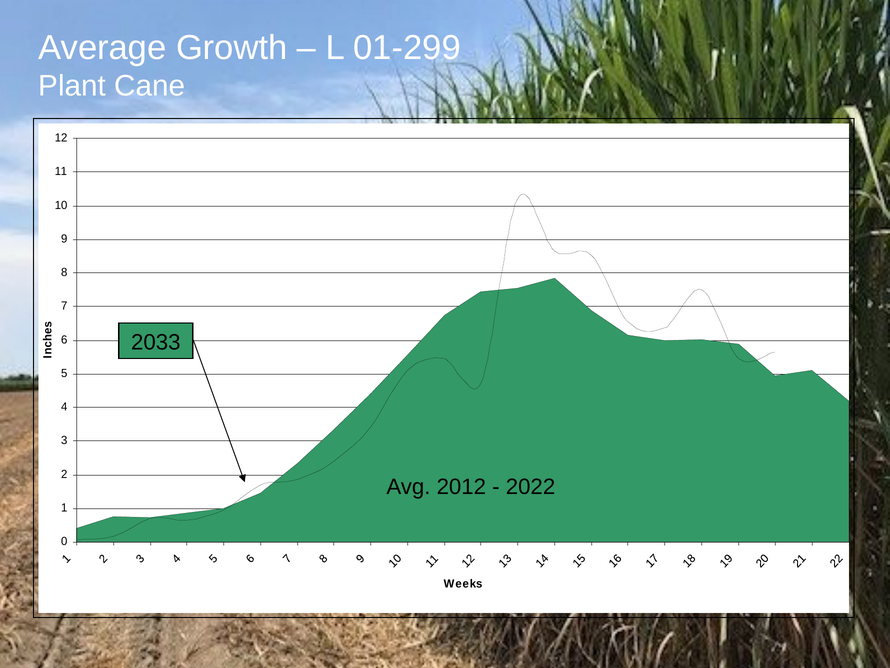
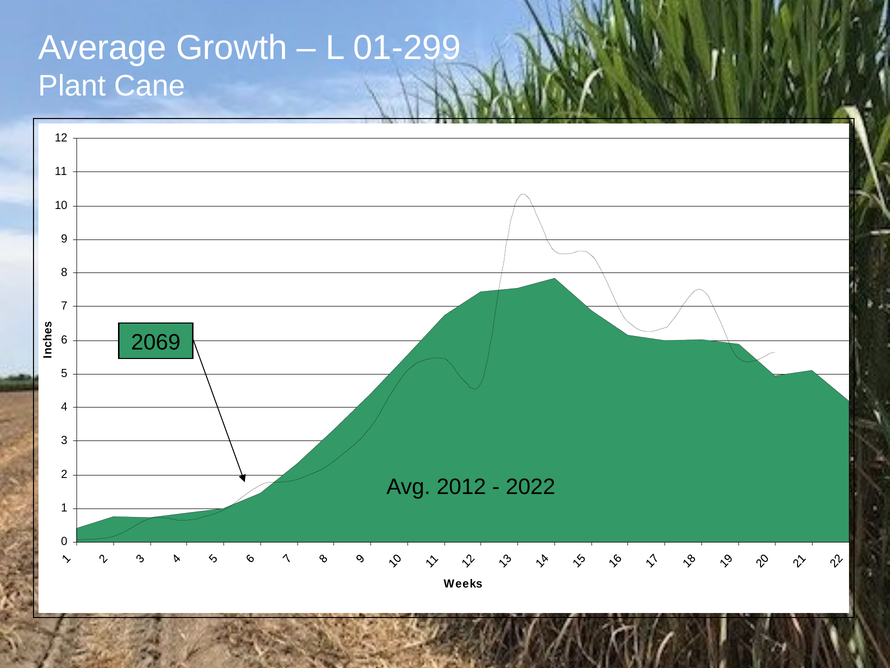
2033: 2033 -> 2069 (156, 342)
